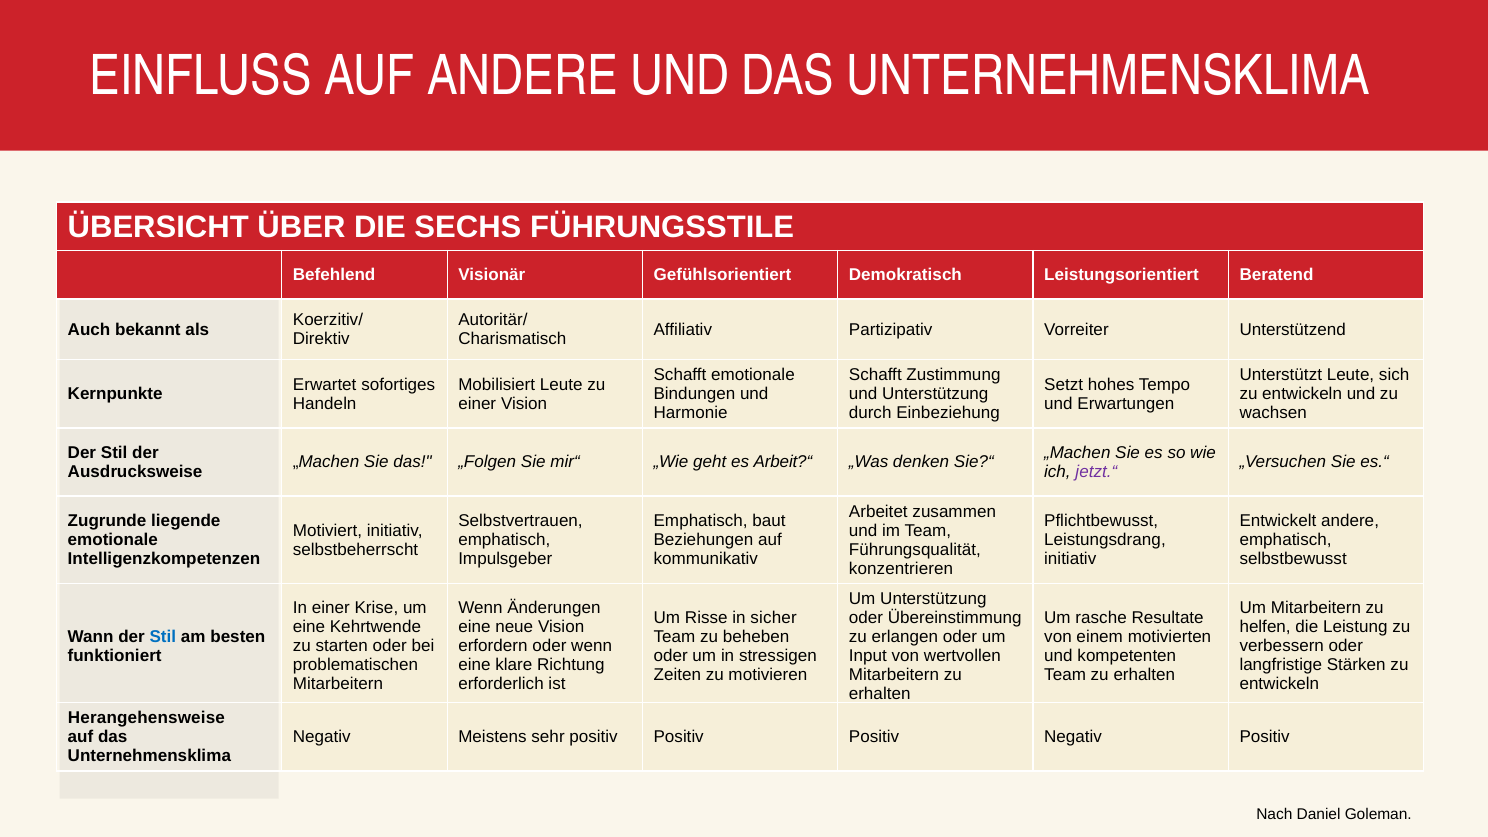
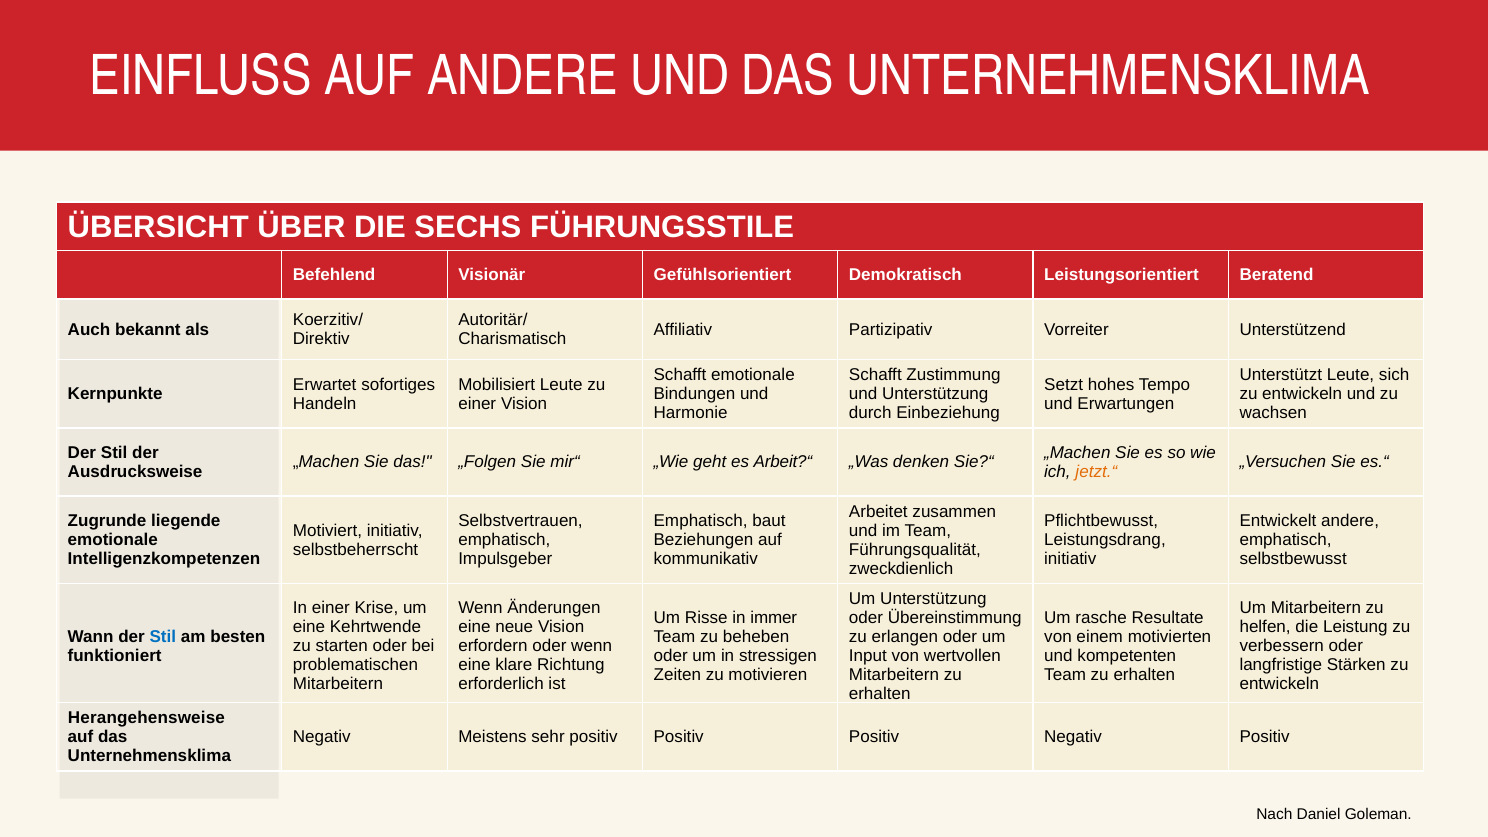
jetzt.“ colour: purple -> orange (1096, 472)
konzentrieren: konzentrieren -> zweckdienlich (901, 568)
sicher: sicher -> immer (774, 618)
